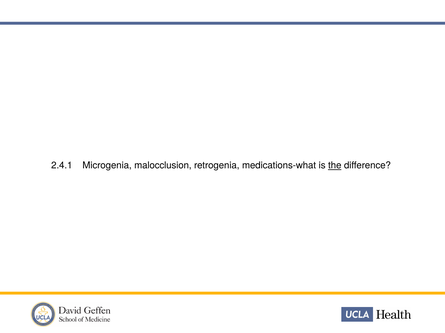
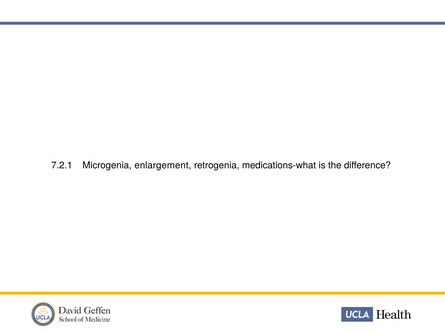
2.4.1: 2.4.1 -> 7.2.1 (62, 166)
malocclusion: malocclusion -> enlargement (163, 166)
the underline: present -> none (335, 166)
